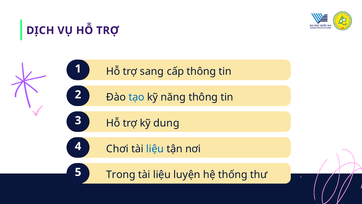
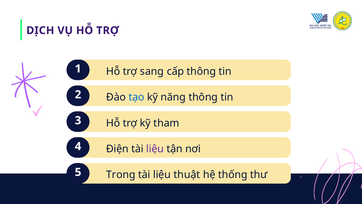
dung: dung -> tham (166, 123)
Chơi: Chơi -> Điện (117, 149)
liệu colour: blue -> purple (155, 149)
luyện: luyện -> thuật (187, 174)
